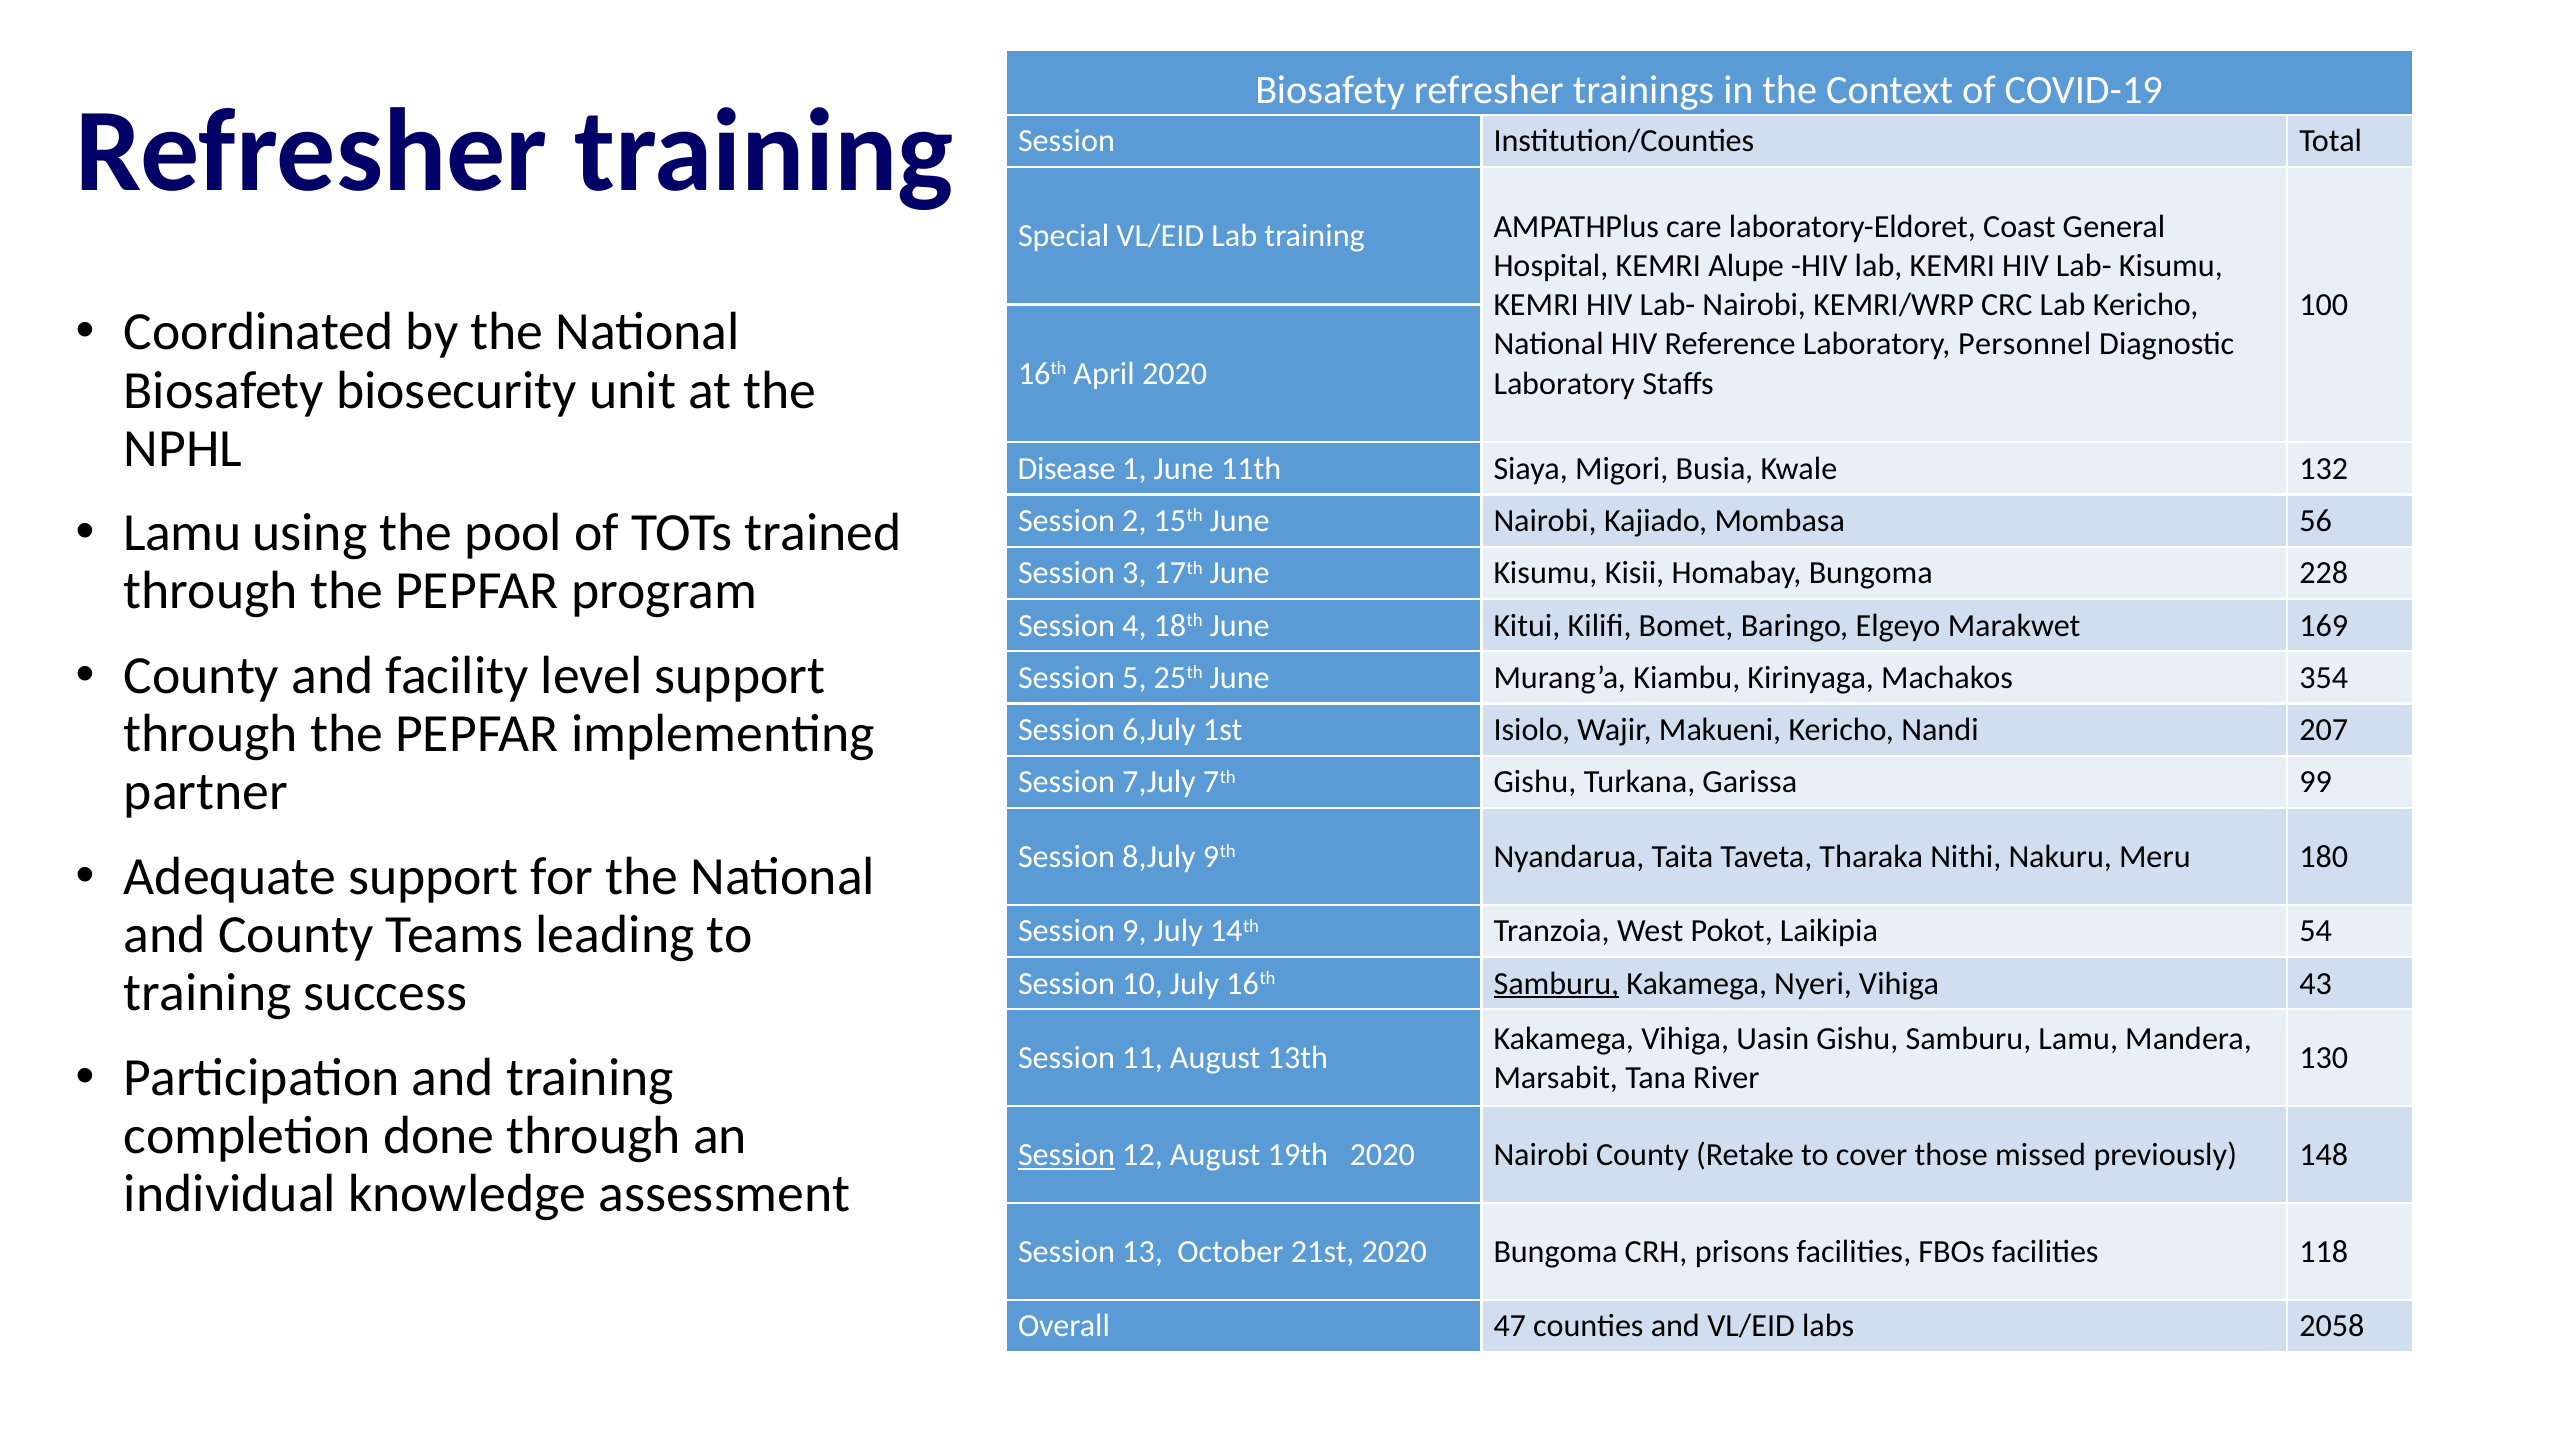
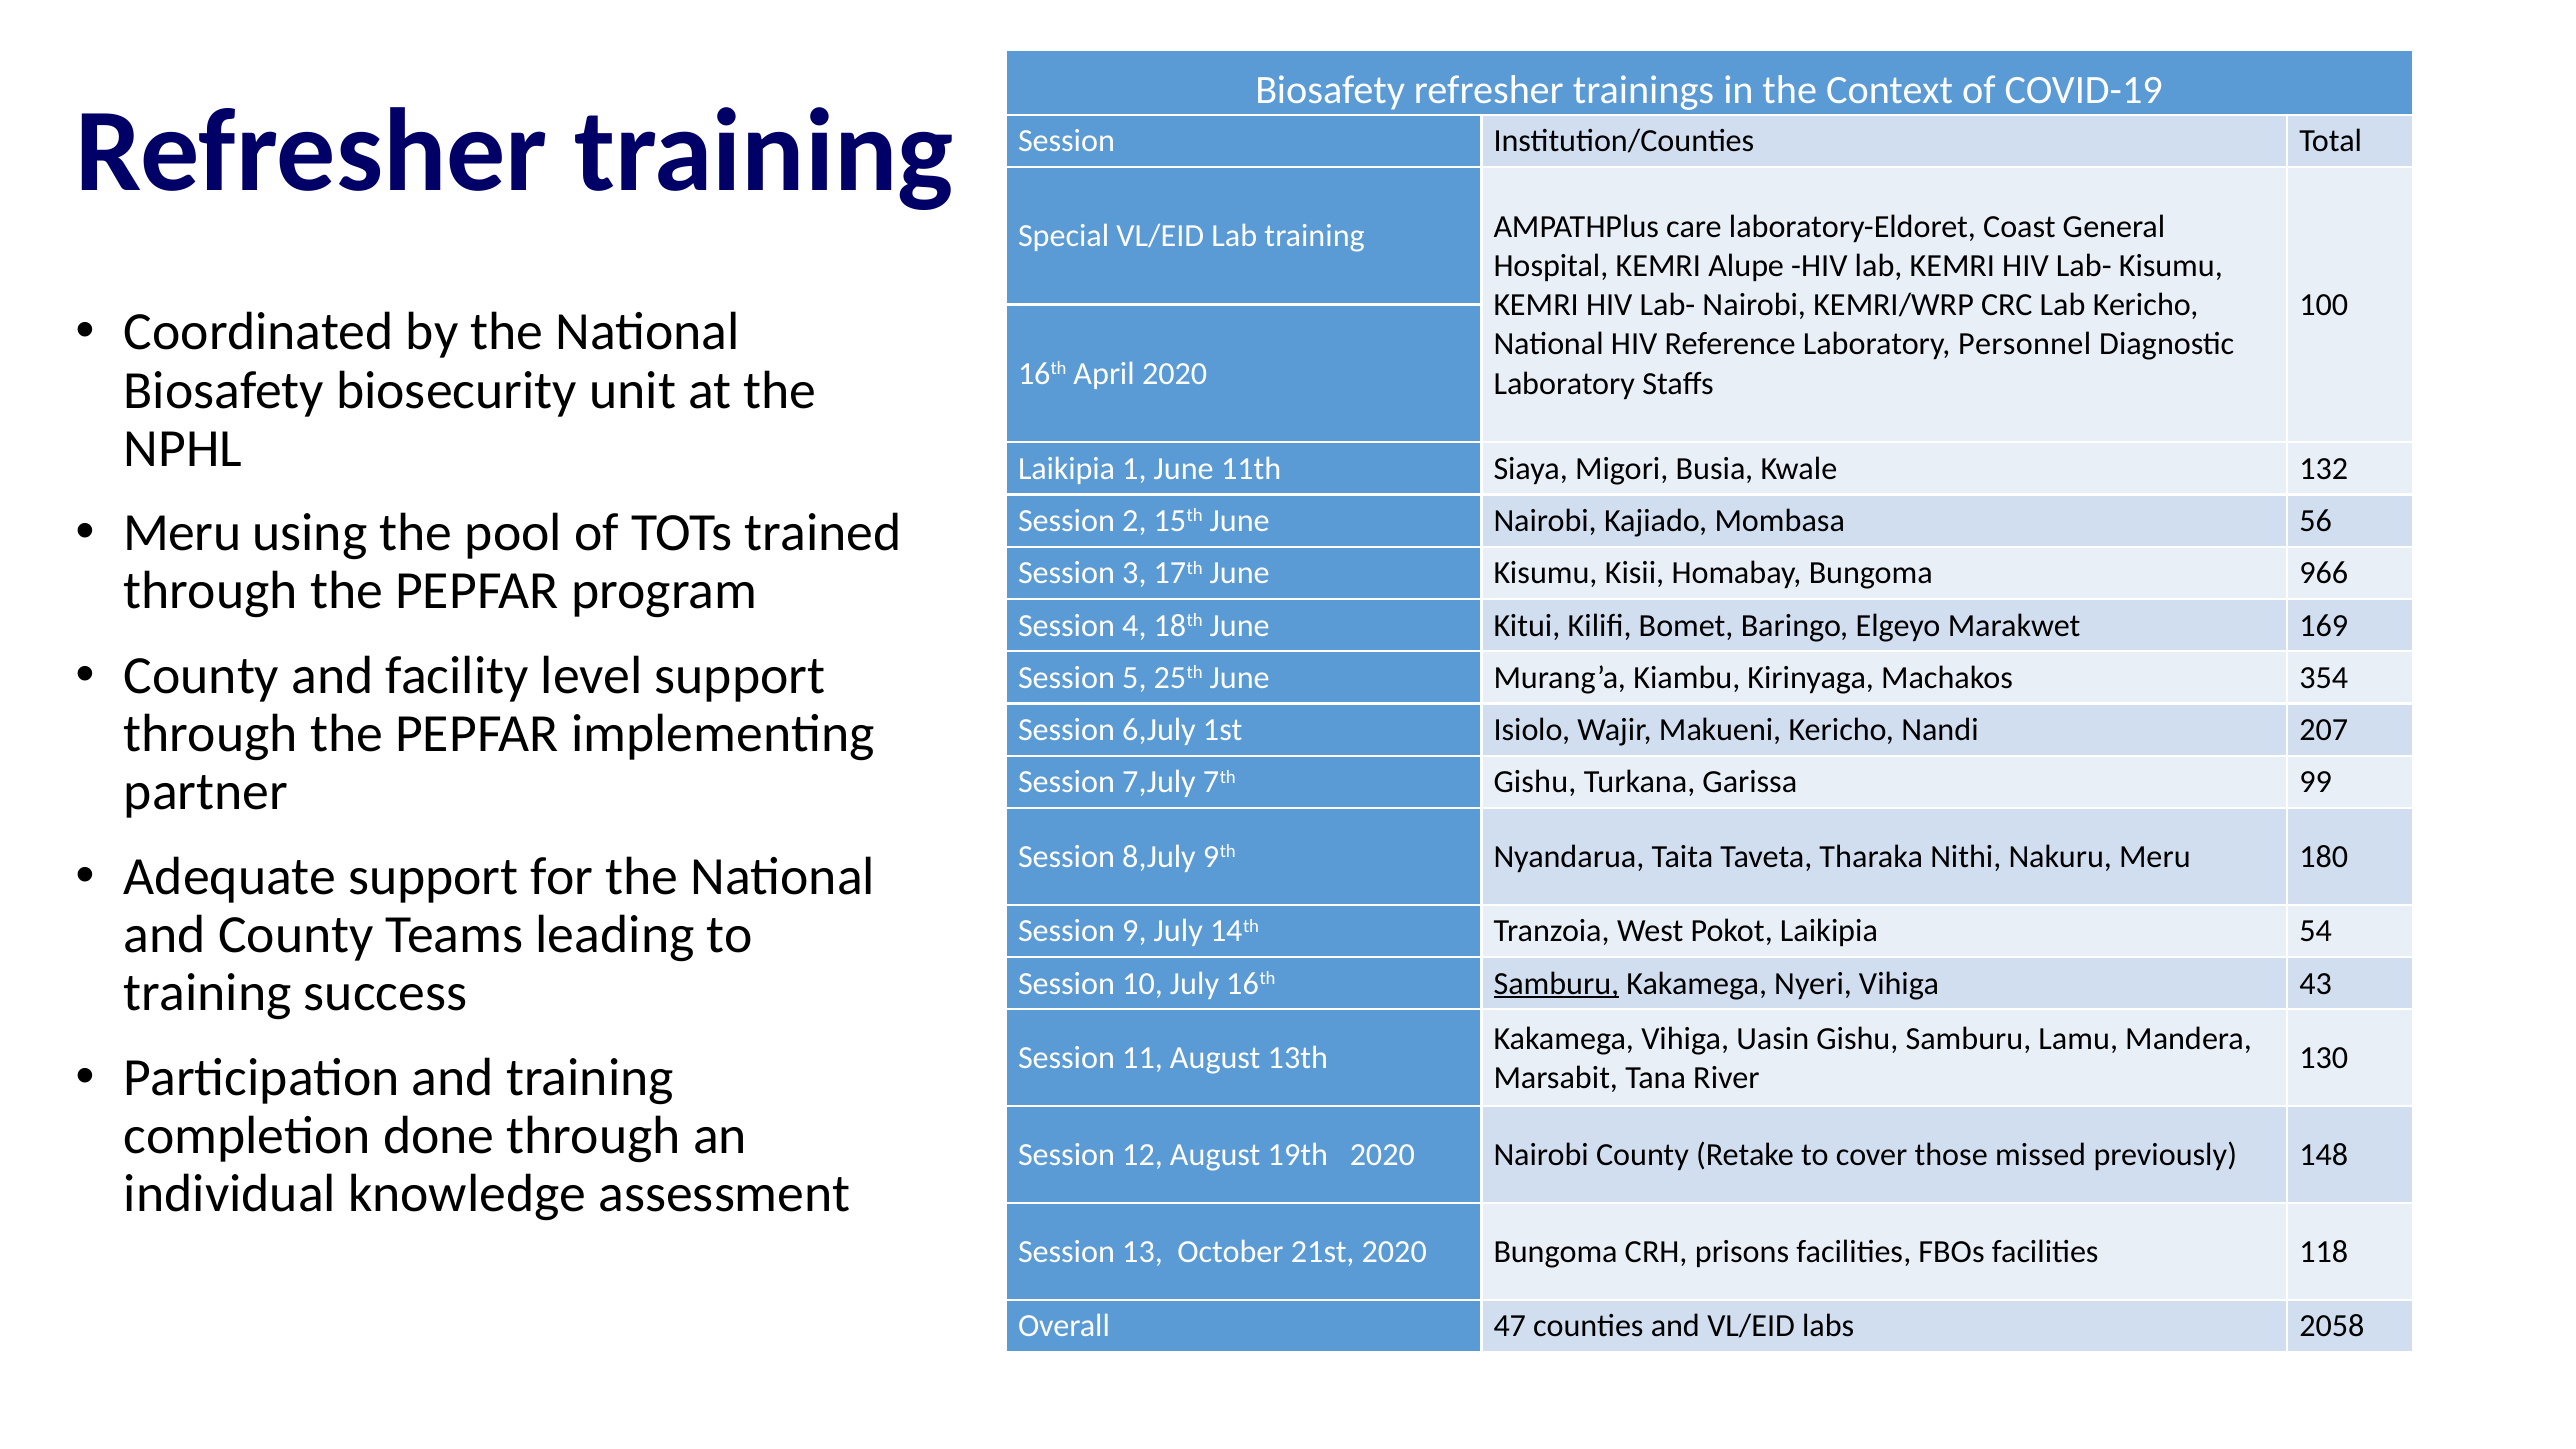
Disease: Disease -> Laikipia (1067, 469)
Lamu: Lamu -> Meru (182, 533)
228: 228 -> 966 (2324, 573)
Session underline: present -> none (1066, 1155)
